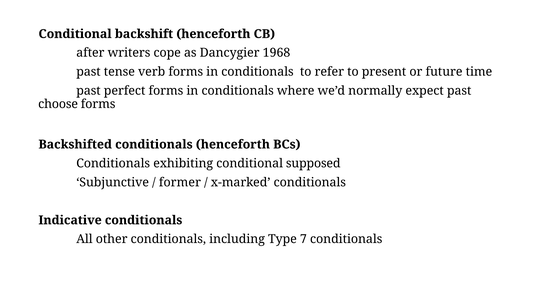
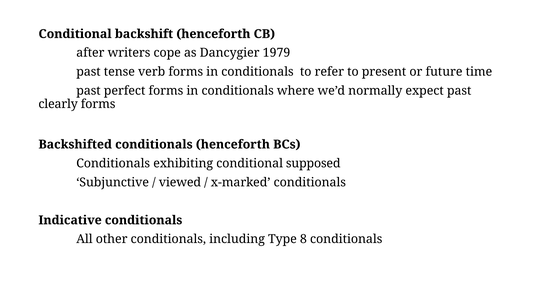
1968: 1968 -> 1979 (277, 53)
choose: choose -> clearly (58, 104)
former: former -> viewed (180, 182)
7: 7 -> 8 (303, 239)
